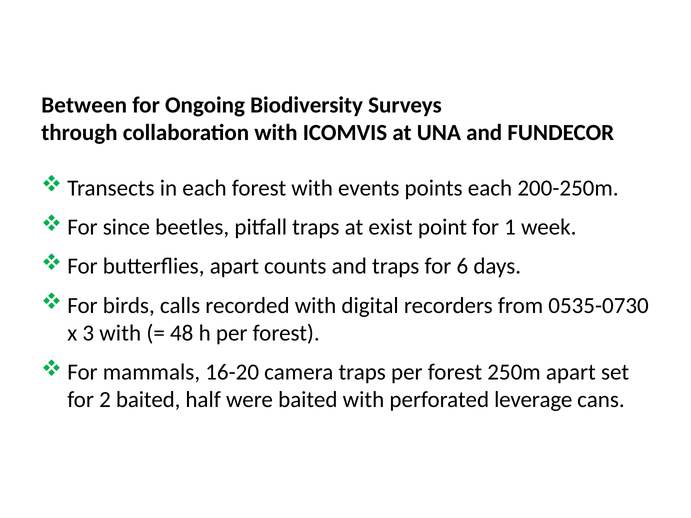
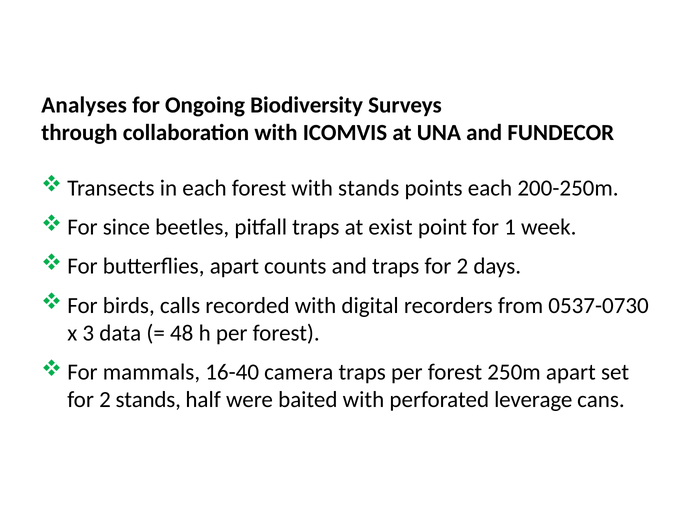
Between: Between -> Analyses (84, 105)
with events: events -> stands (369, 188)
traps for 6: 6 -> 2 (462, 266)
0535-0730: 0535-0730 -> 0537-0730 (599, 306)
3 with: with -> data (120, 333)
16-20: 16-20 -> 16-40 (232, 372)
2 baited: baited -> stands (148, 400)
